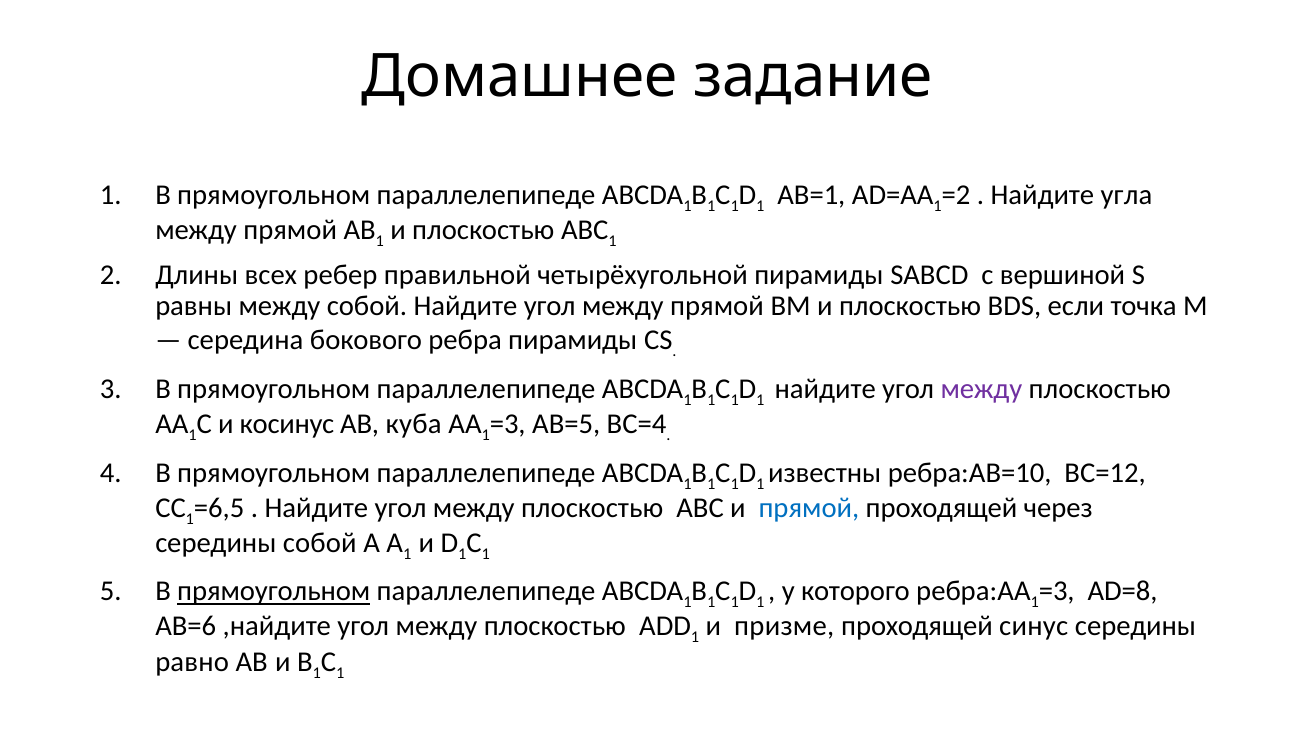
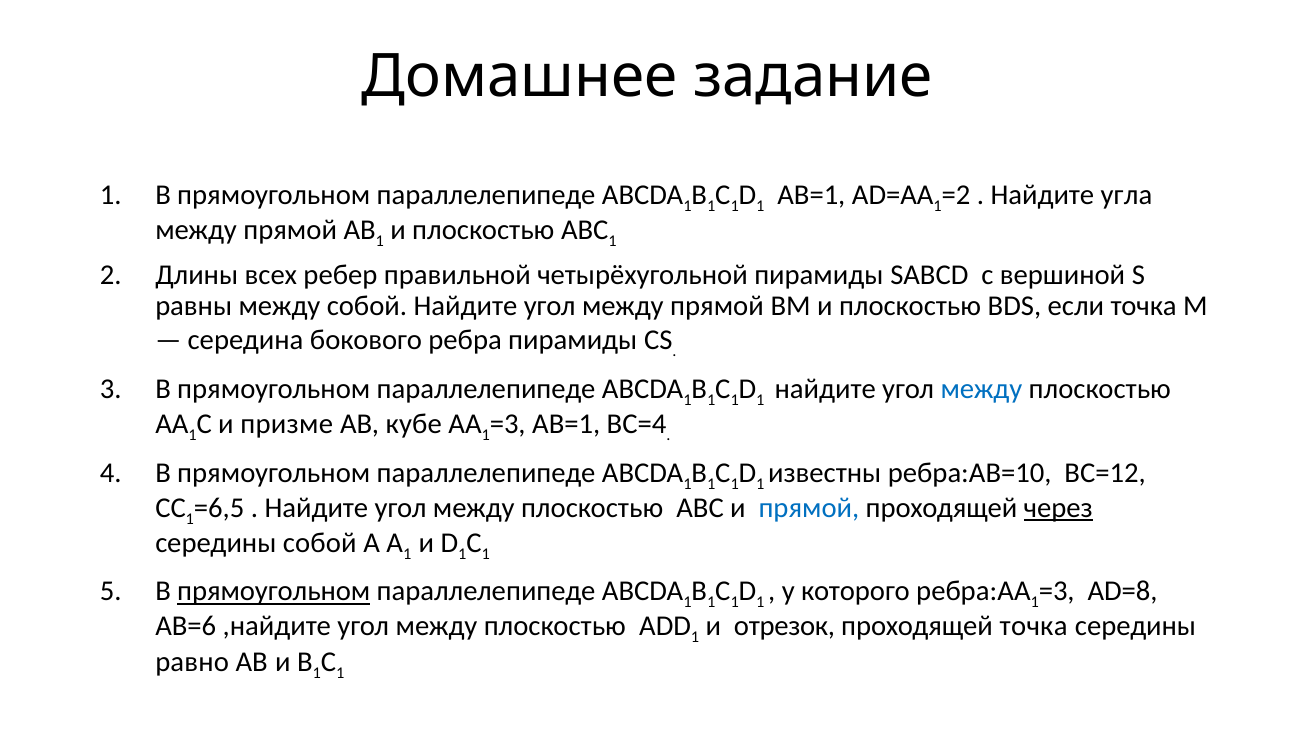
между colour: purple -> blue (981, 389)
косинус: косинус -> призме (287, 424)
куба: куба -> кубе (414, 424)
AB=5: AB=5 -> AB=1 (566, 424)
через underline: none -> present (1058, 508)
призме: призме -> отрезок (785, 627)
проходящей синус: синус -> точка (1034, 627)
